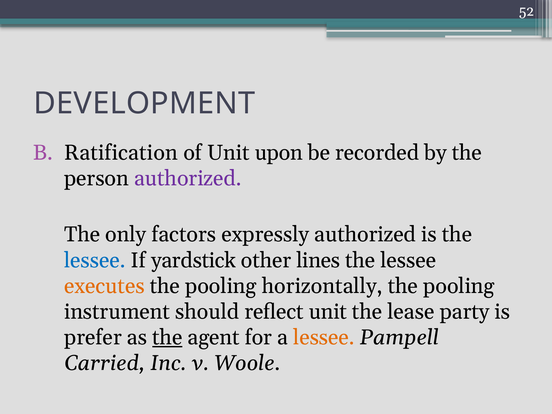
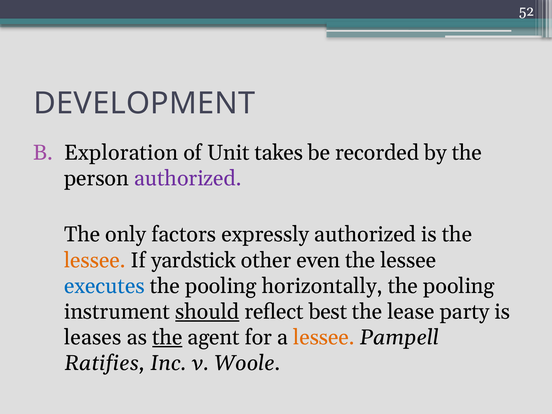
Ratification: Ratification -> Exploration (121, 153)
upon: upon -> takes (279, 153)
lessee colour: blue -> orange (95, 260)
lines: lines -> even (318, 260)
executes colour: orange -> blue (104, 286)
should underline: none -> present (207, 312)
reflect unit: unit -> best (328, 312)
prefer: prefer -> leases (93, 337)
Carried: Carried -> Ratifies (104, 363)
